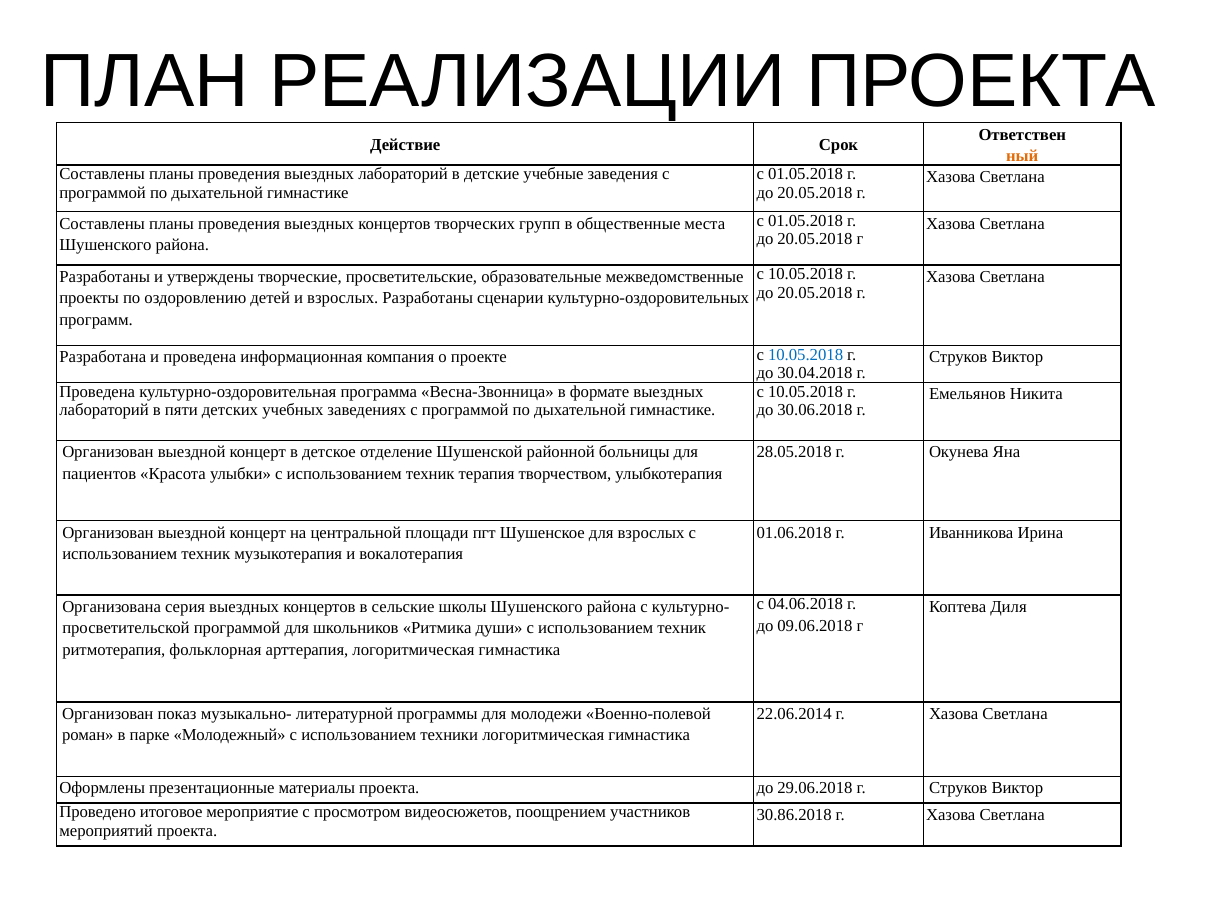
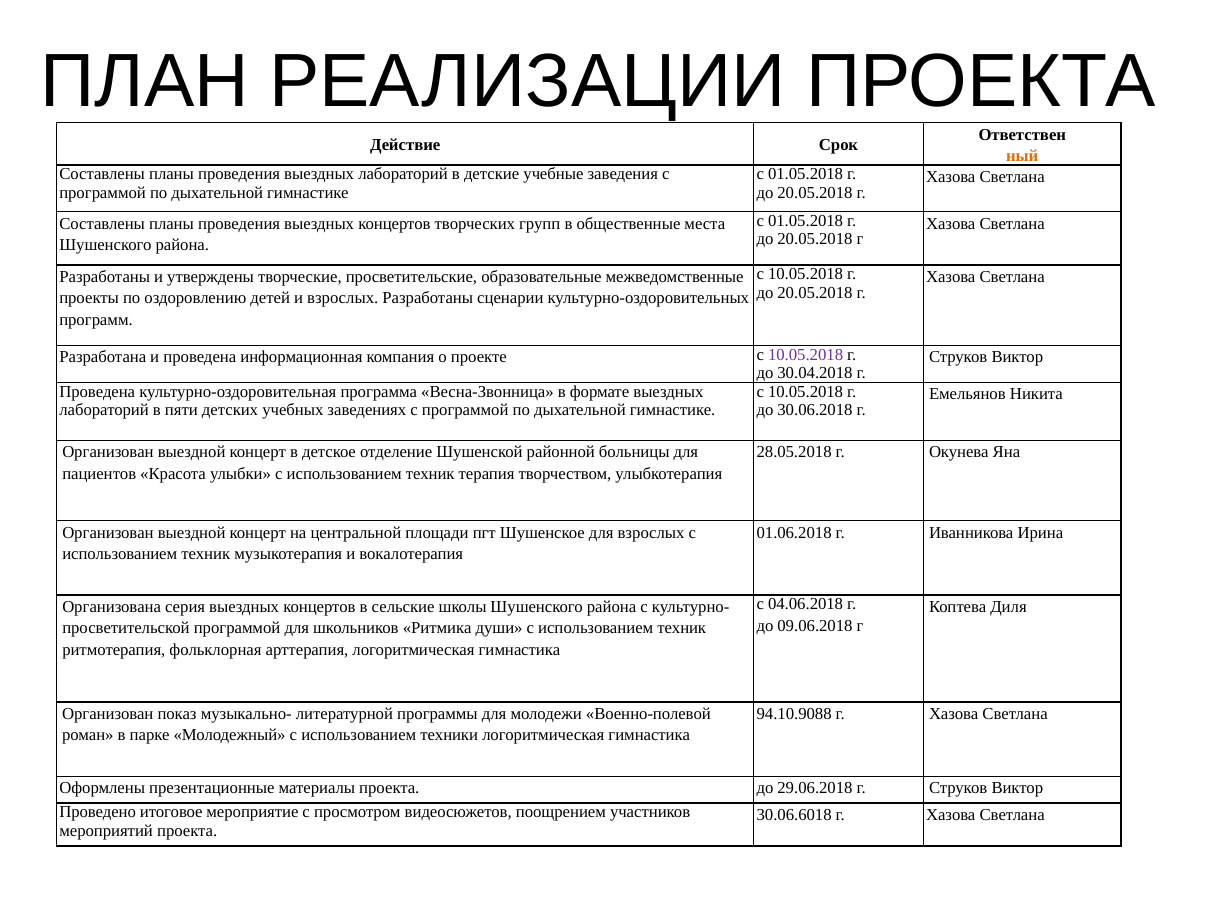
10.05.2018 colour: blue -> purple (806, 354)
22.06.2014: 22.06.2014 -> 94.10.9088 (794, 714)
30.86.2018: 30.86.2018 -> 30.06.6018 (794, 815)
